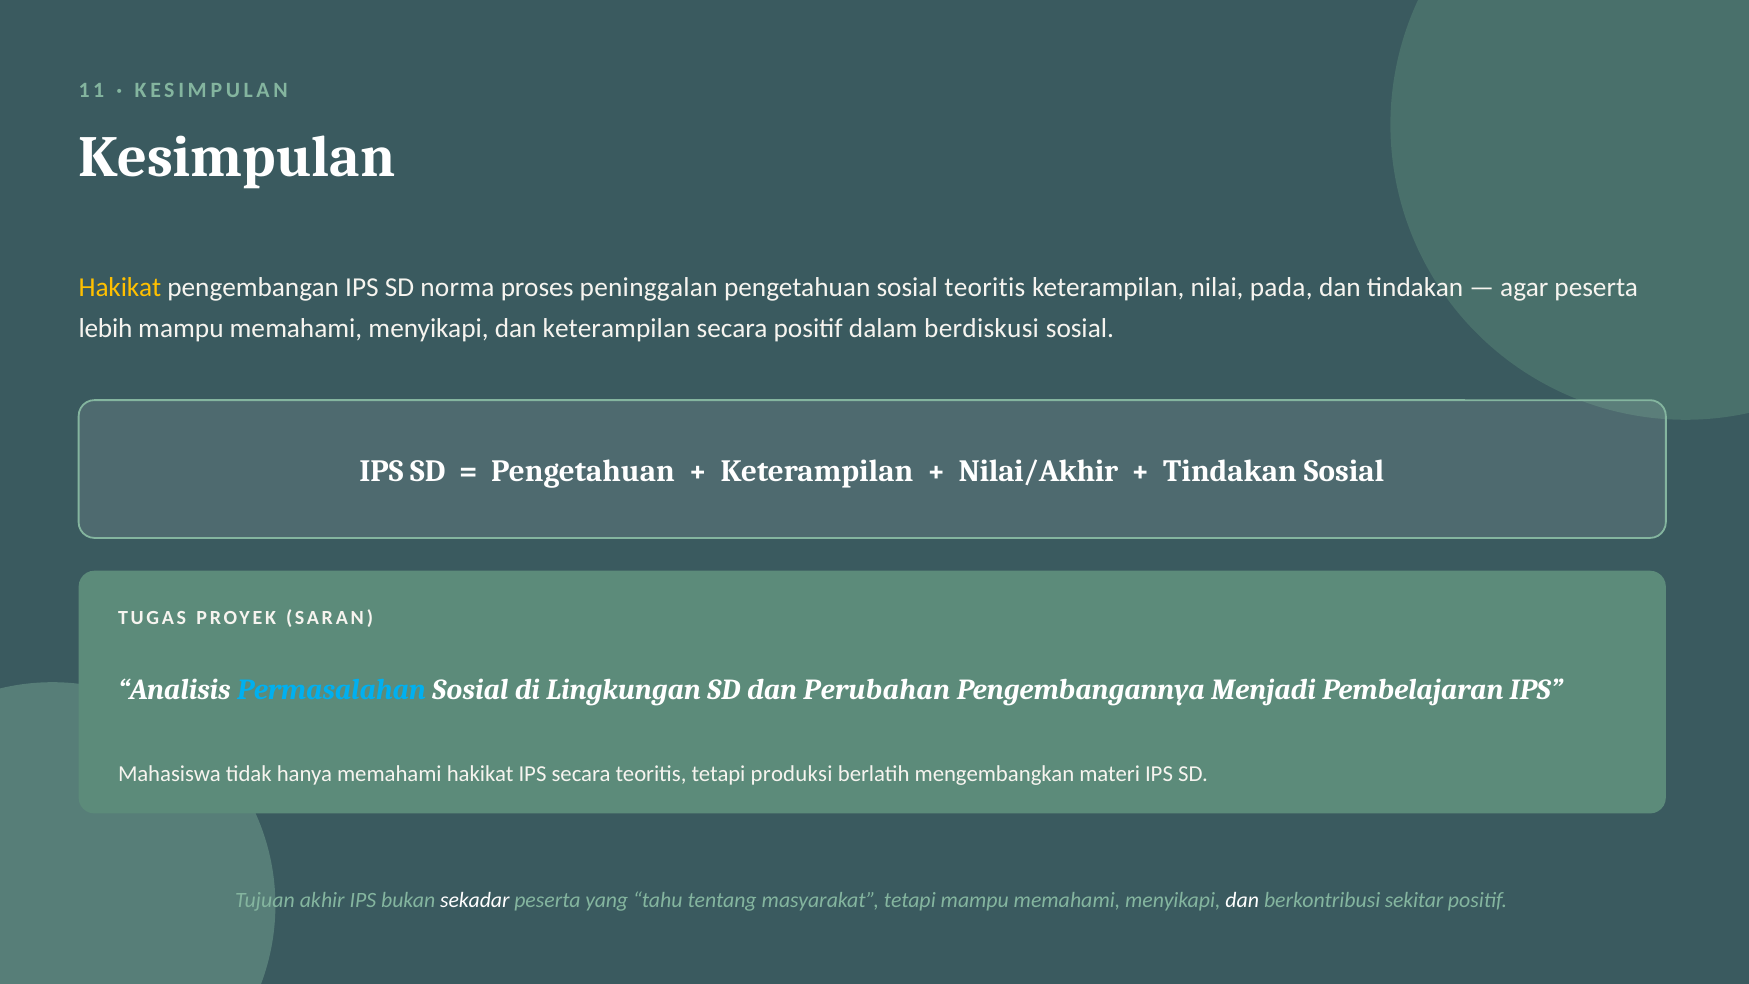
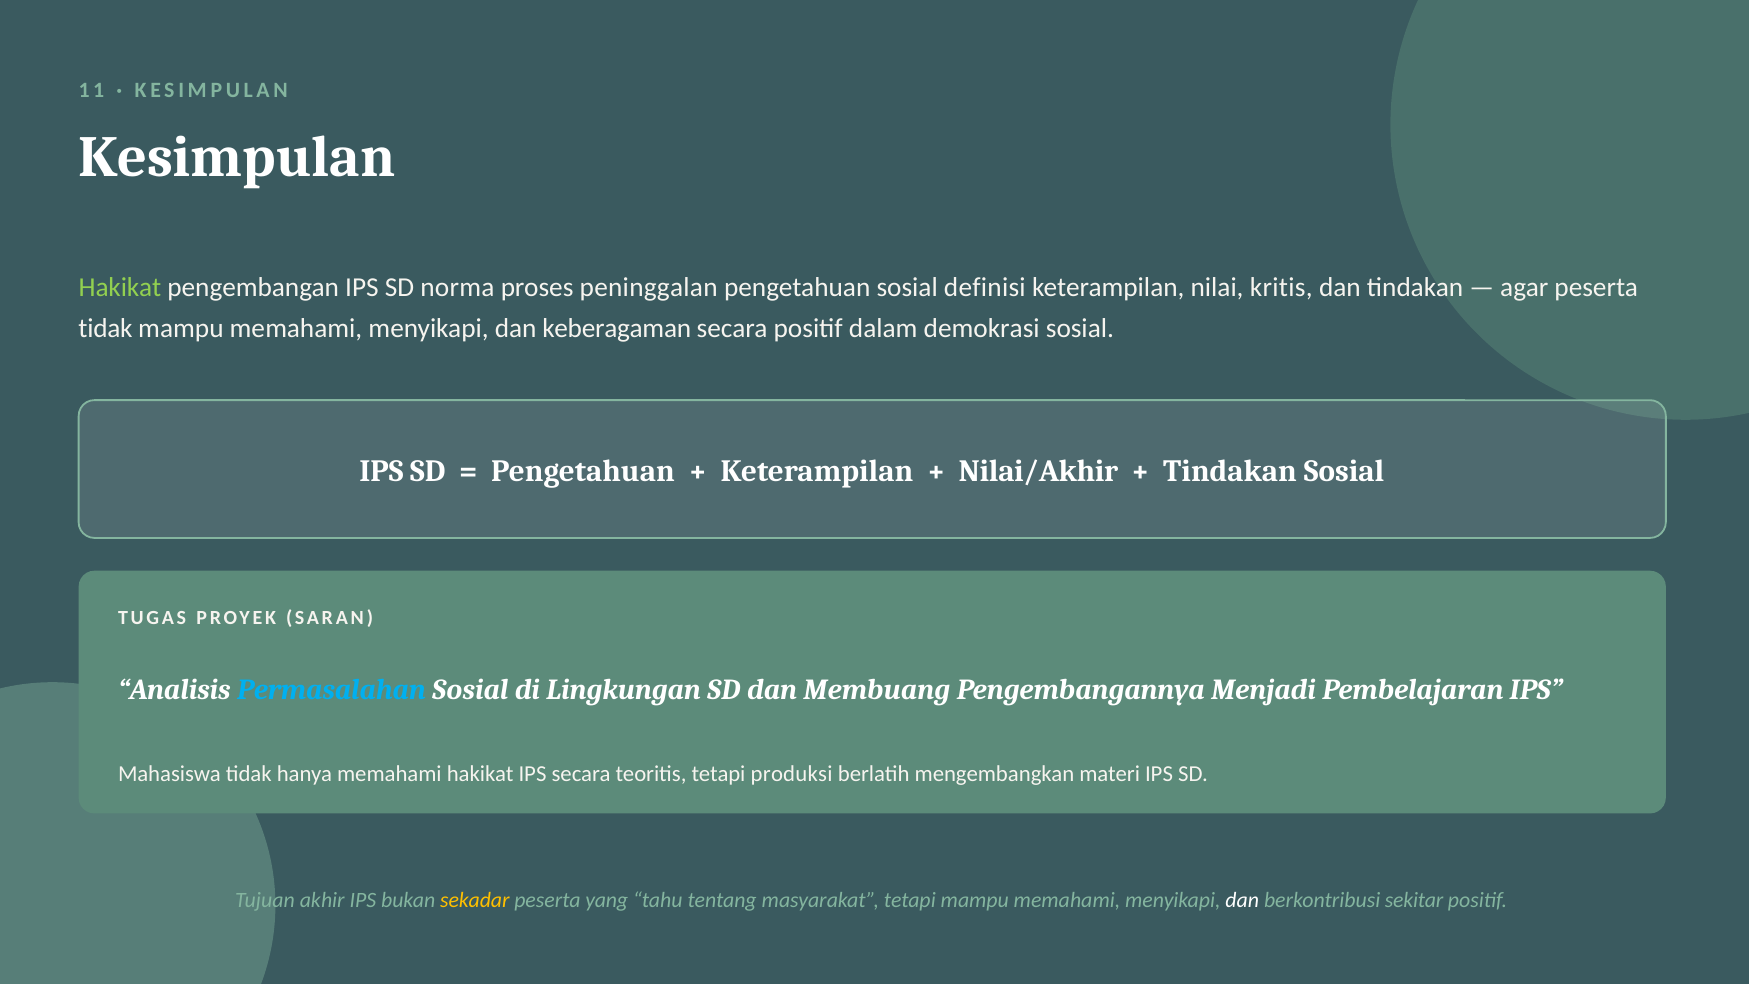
Hakikat colour: yellow -> light green (120, 287)
sosial teoritis: teoritis -> definisi (985, 287)
pada: pada -> kritis (1281, 287)
lebih: lebih -> tidak (106, 328)
dan keterampilan: keterampilan -> keberagaman (617, 328)
berdiskusi: berdiskusi -> demokrasi (982, 328)
Perubahan: Perubahan -> Membuang (877, 690)
sekadar colour: white -> yellow (475, 900)
